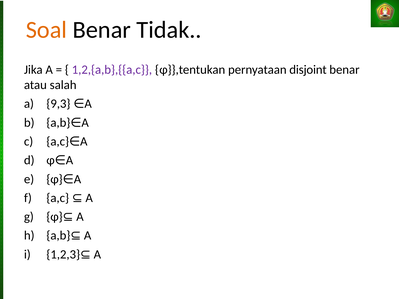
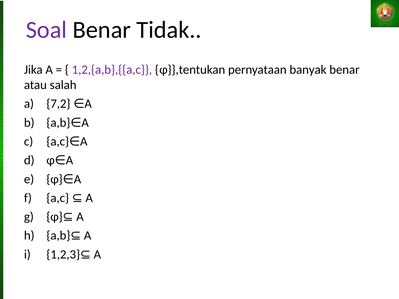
Soal colour: orange -> purple (46, 30)
disjoint: disjoint -> banyak (308, 70)
9,3: 9,3 -> 7,2 (58, 104)
